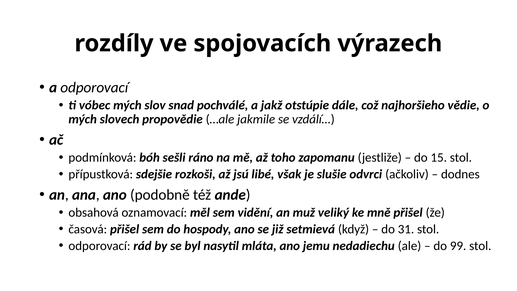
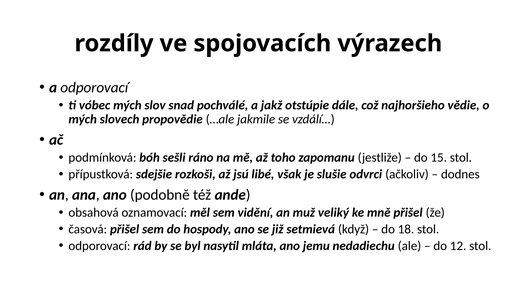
31: 31 -> 18 (406, 229)
99: 99 -> 12 (458, 246)
